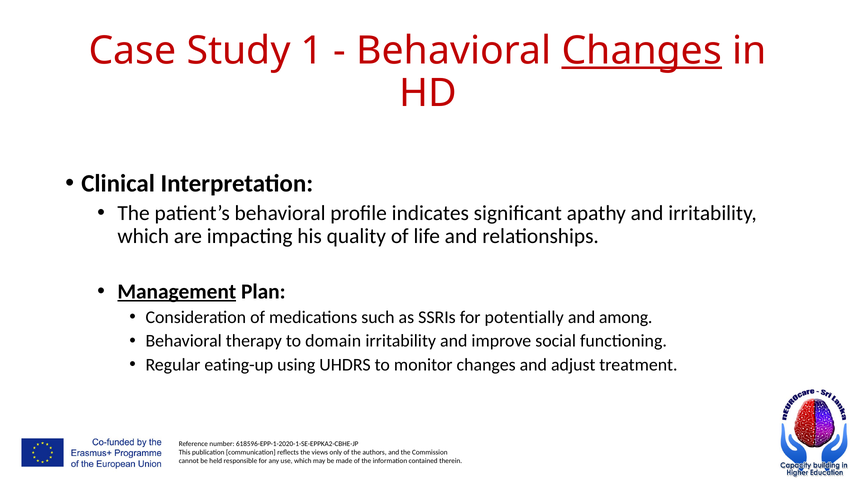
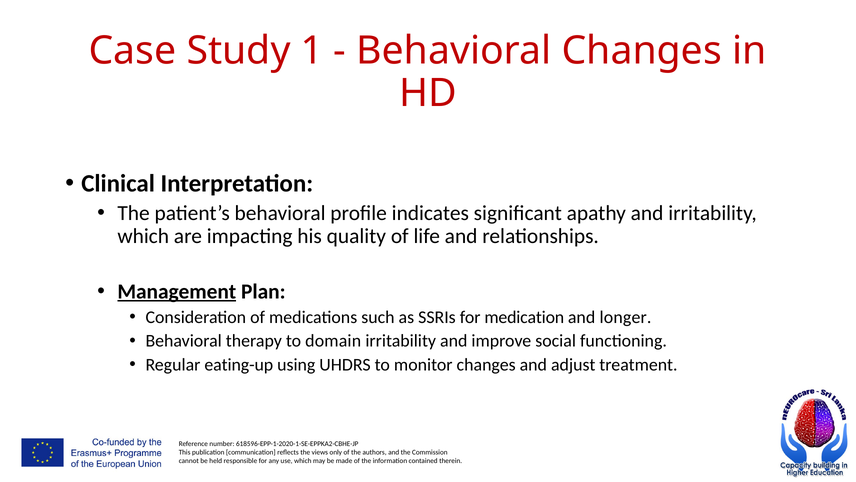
Changes underline: present -> none (642, 51)
potentially: potentially -> medication (524, 317)
among: among -> longer (626, 317)
